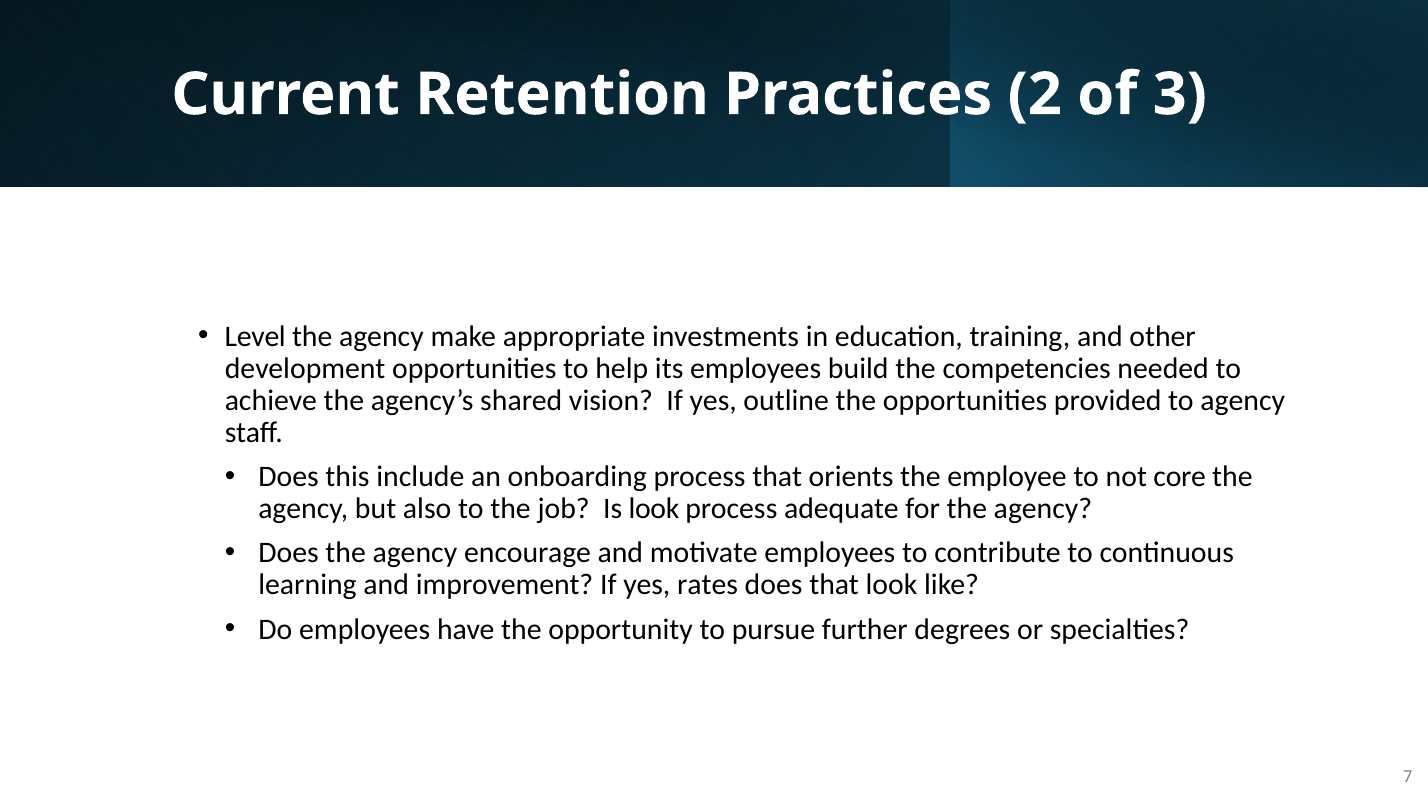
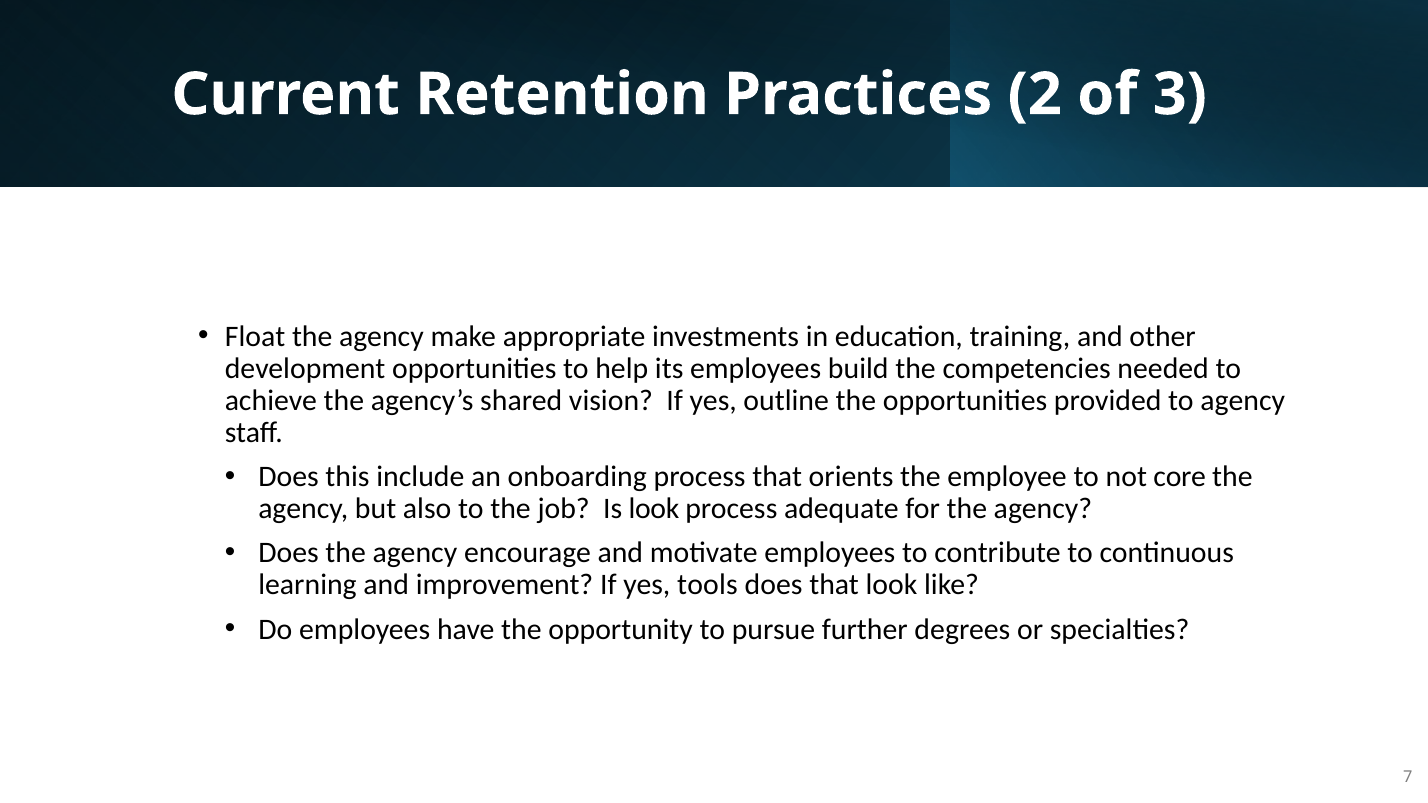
Level: Level -> Float (255, 336)
rates: rates -> tools (707, 585)
